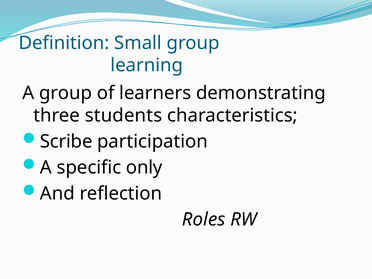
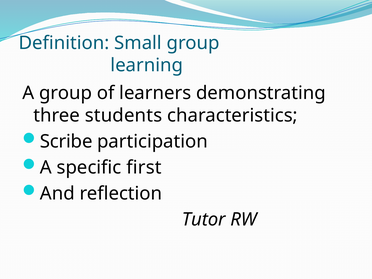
only: only -> first (144, 167)
Roles: Roles -> Tutor (204, 220)
